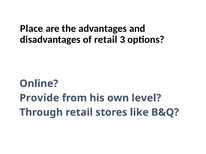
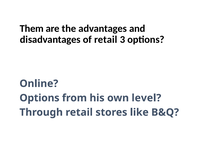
Place: Place -> Them (32, 29)
Provide: Provide -> Options (39, 98)
